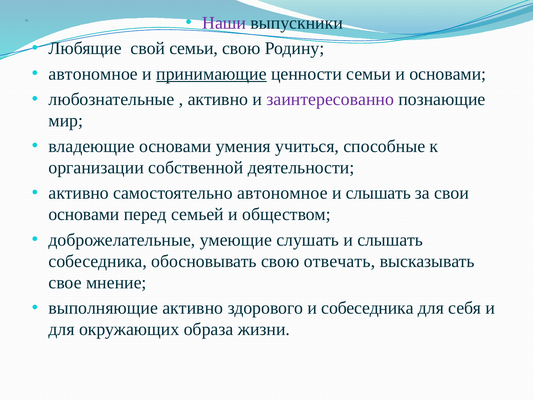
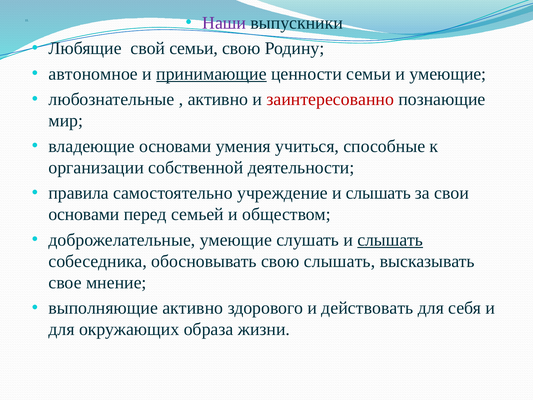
и основами: основами -> умеющие (448, 74)
заинтересованно colour: purple -> red (330, 99)
активно: активно -> правила (79, 193)
самостоятельно автономное: автономное -> учреждение (282, 193)
слышать underline: none -> present (390, 240)
свою отвечать: отвечать -> слышать (340, 261)
и собеседника: собеседника -> действовать (367, 308)
